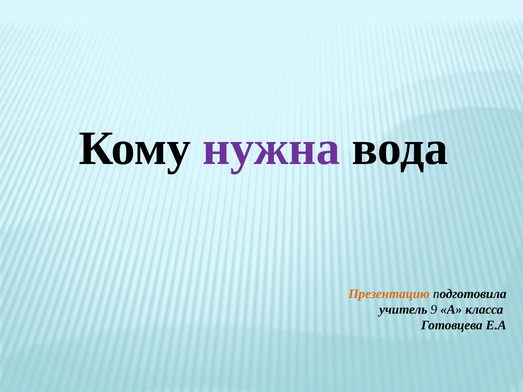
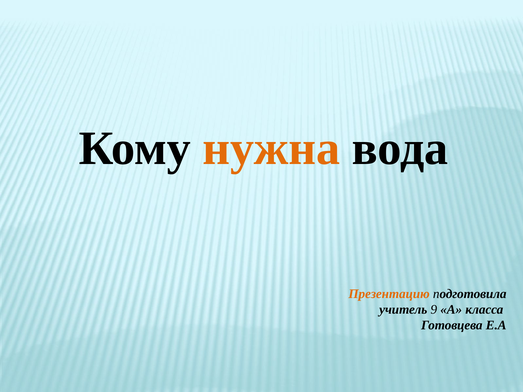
нужна colour: purple -> orange (271, 148)
